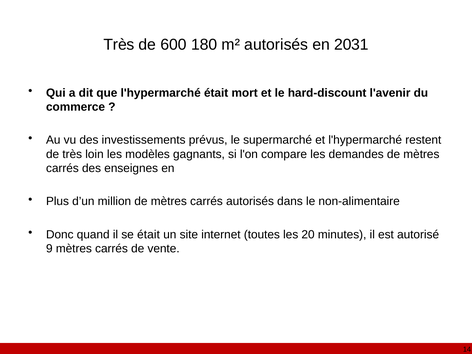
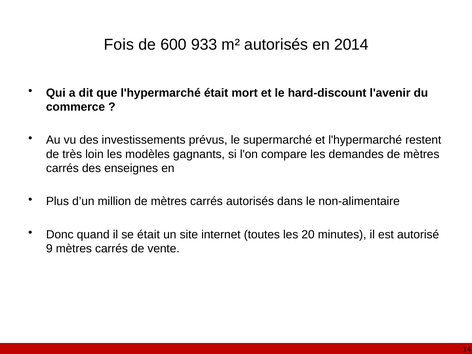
Très: Très -> Fois (119, 45)
180: 180 -> 933 (204, 45)
2031: 2031 -> 2014 (351, 45)
